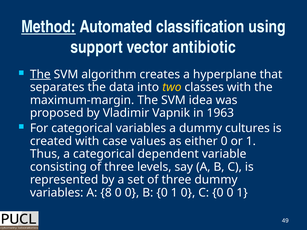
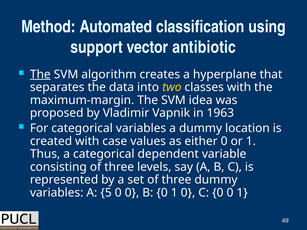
Method underline: present -> none (48, 27)
cultures: cultures -> location (247, 128)
8: 8 -> 5 (106, 193)
